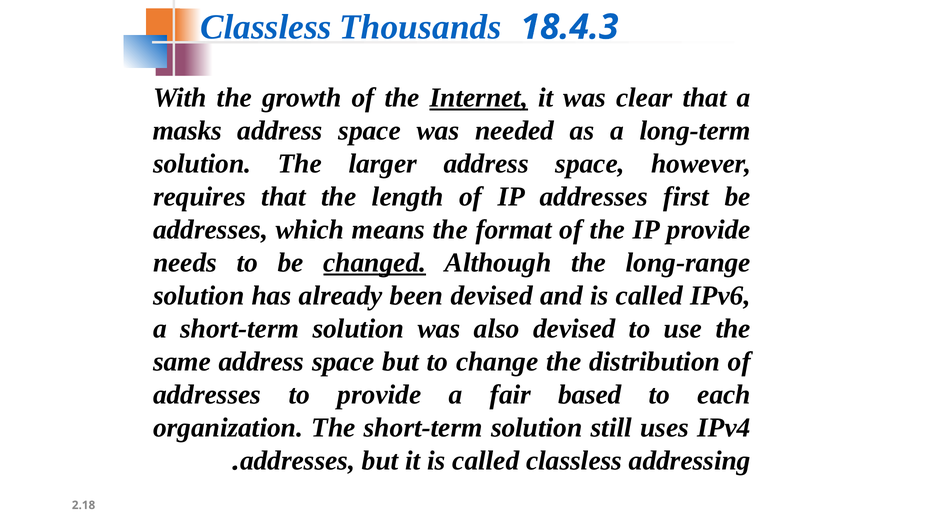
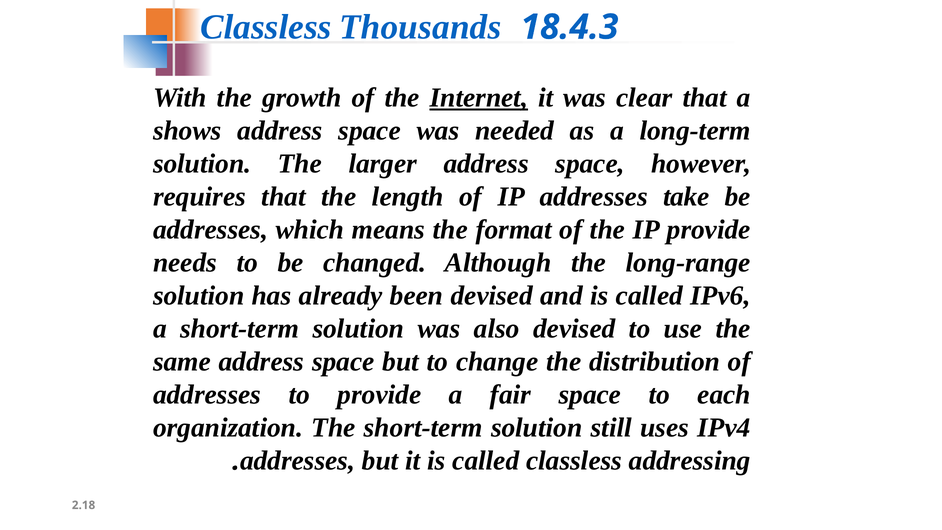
masks: masks -> shows (187, 131)
first: first -> take (686, 197)
changed underline: present -> none (375, 263)
fair based: based -> space (590, 395)
